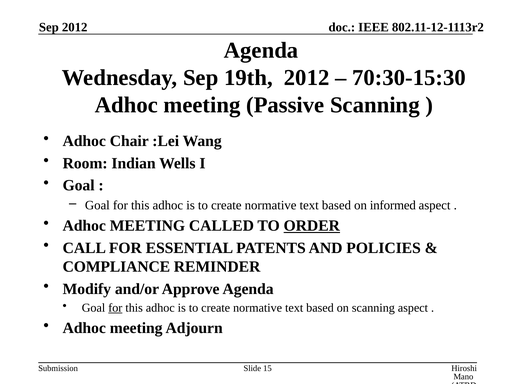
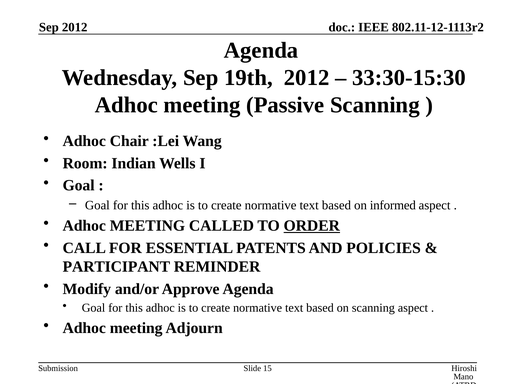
70:30-15:30: 70:30-15:30 -> 33:30-15:30 (409, 77)
COMPLIANCE: COMPLIANCE -> PARTICIPANT (116, 266)
for underline: present -> none (115, 307)
